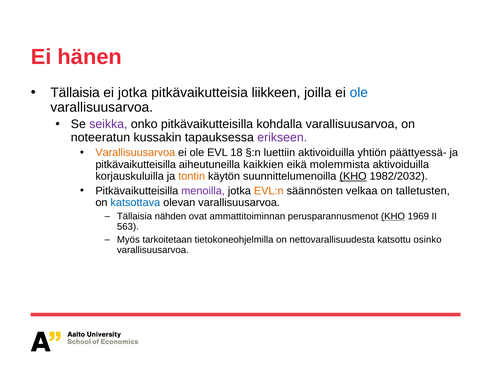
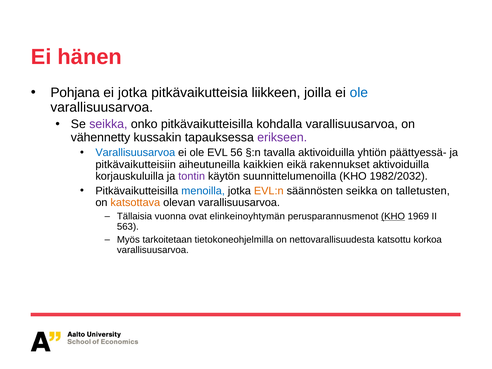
Tällaisia: Tällaisia -> Pohjana (75, 93)
noteeratun: noteeratun -> vähennetty (101, 137)
Varallisuusarvoa colour: orange -> blue (135, 153)
18: 18 -> 56 (236, 153)
luettiin: luettiin -> tavalla (279, 153)
pitkävaikutteisilla: pitkävaikutteisilla -> pitkävaikutteisiin (136, 164)
molemmista: molemmista -> rakennukset (340, 164)
tontin colour: orange -> purple (192, 176)
KHO underline: present -> none (353, 176)
menoilla colour: purple -> blue (203, 191)
säännösten velkaa: velkaa -> seikka (362, 191)
katsottava colour: blue -> orange (135, 203)
nähden: nähden -> vuonna (170, 216)
ammattitoiminnan: ammattitoiminnan -> elinkeinoyhtymän (247, 216)
osinko: osinko -> korkoa (428, 240)
